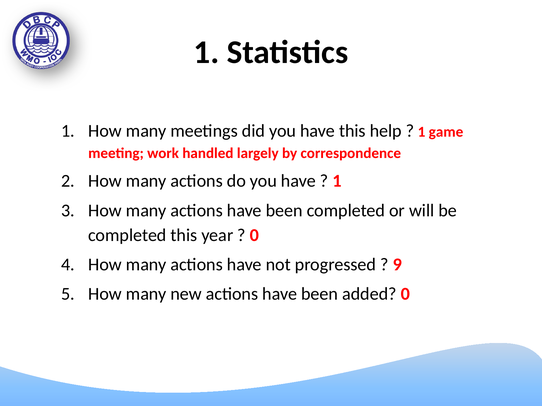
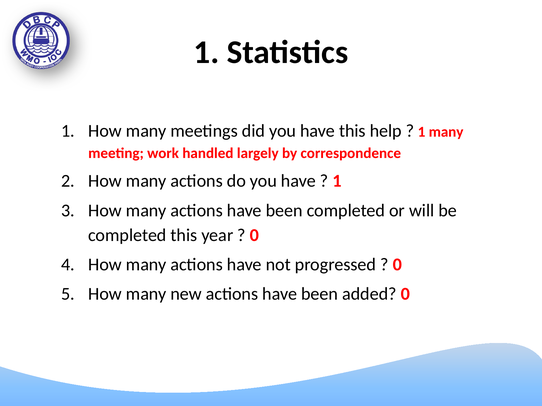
1 game: game -> many (446, 132)
9: 9 -> 0 (397, 265)
